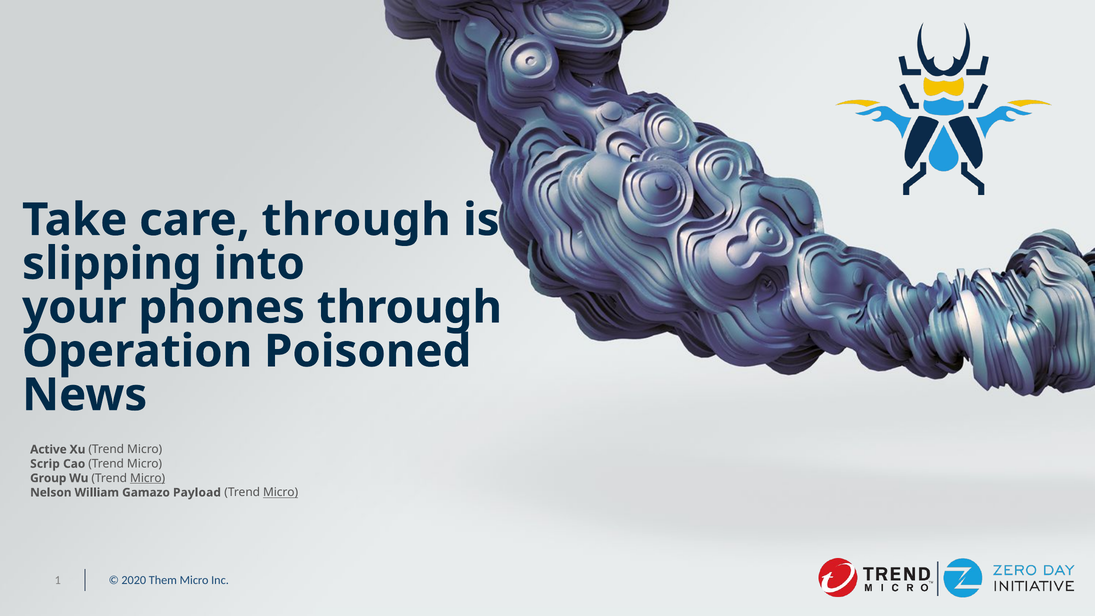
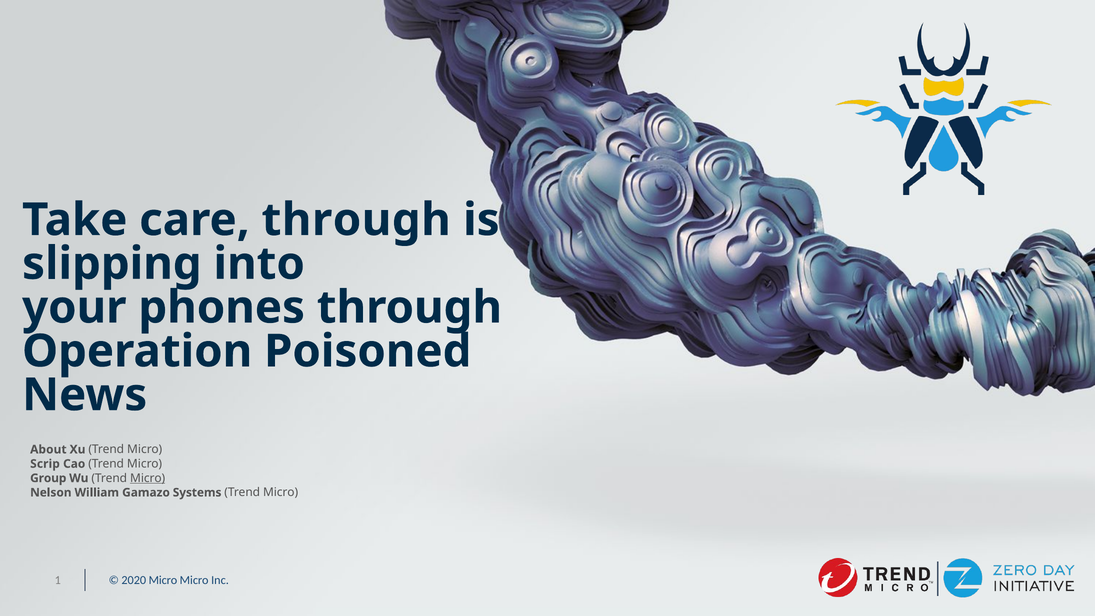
Active: Active -> About (48, 449)
Payload: Payload -> Systems (197, 492)
Micro underline: present -> none (281, 492)
Them: Them -> Micro (163, 580)
